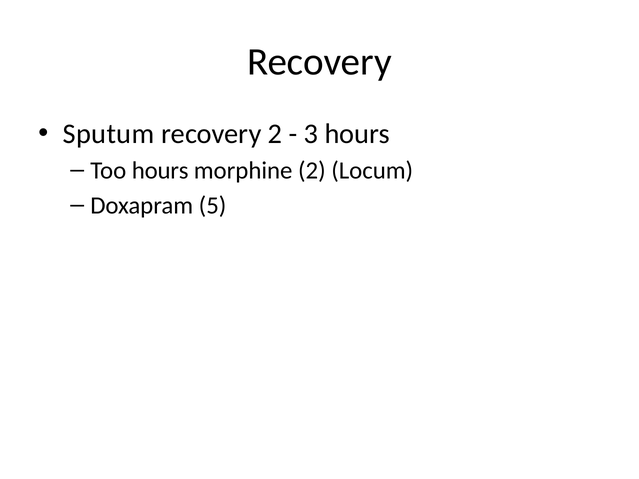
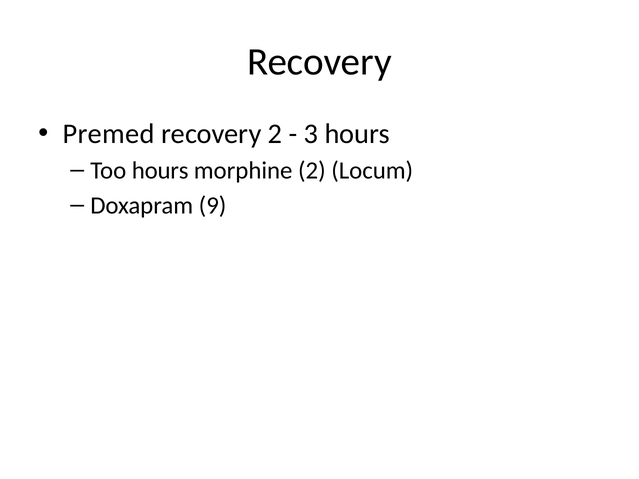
Sputum: Sputum -> Premed (109, 134)
5: 5 -> 9 (213, 206)
